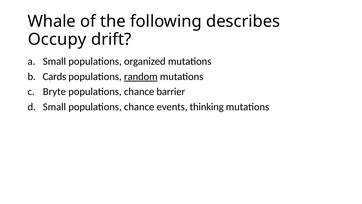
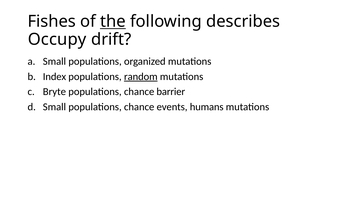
Whale: Whale -> Fishes (52, 21)
the underline: none -> present (113, 21)
Cards: Cards -> Index (54, 76)
thinking: thinking -> humans (207, 107)
